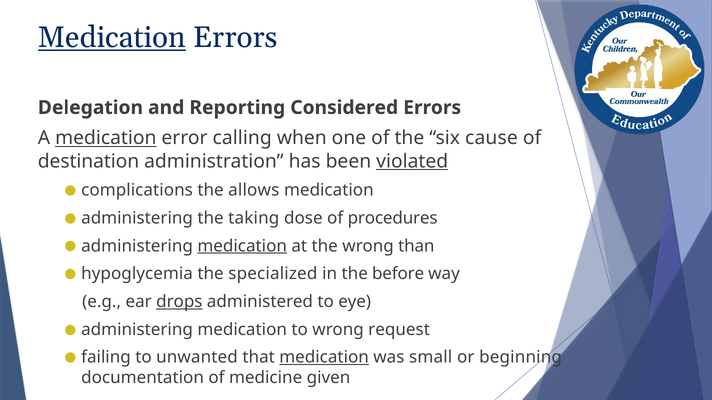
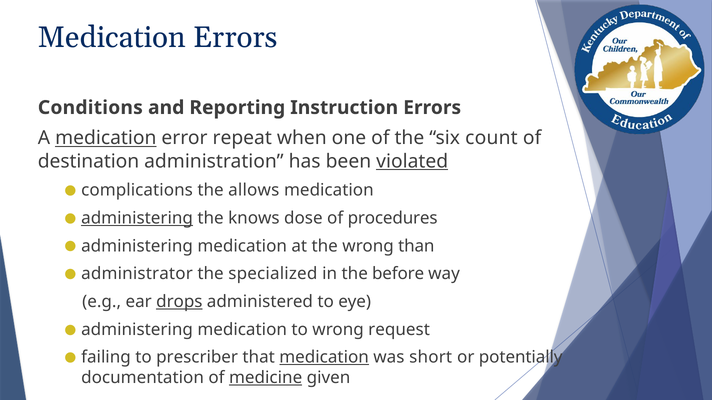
Medication underline: present -> none (112, 38)
Delegation: Delegation -> Conditions (90, 108)
Considered: Considered -> Instruction (344, 108)
calling: calling -> repeat (242, 138)
cause: cause -> count (491, 138)
administering underline: none -> present (137, 218)
taking: taking -> knows (254, 218)
medication underline: present -> none (242, 246)
hypoglycemia: hypoglycemia -> administrator (137, 274)
unwanted: unwanted -> prescriber (197, 358)
small: small -> short (431, 358)
beginning: beginning -> potentially (521, 358)
medicine underline: none -> present (266, 378)
